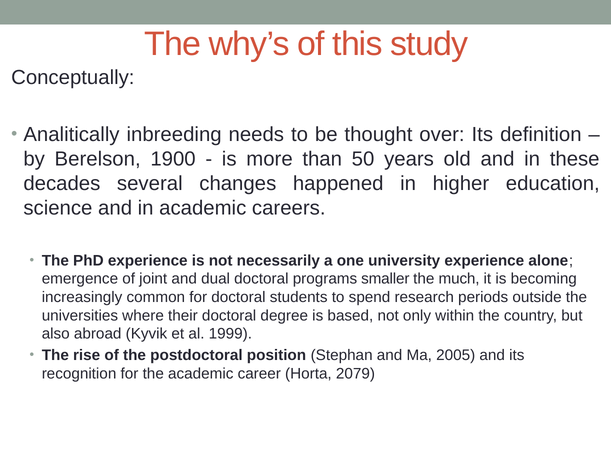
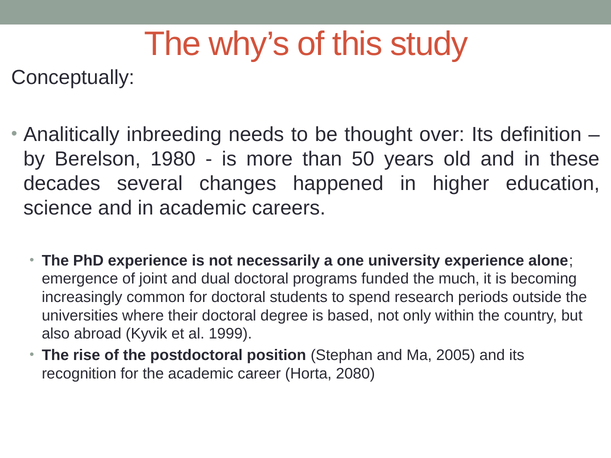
1900: 1900 -> 1980 (173, 159)
smaller: smaller -> funded (385, 279)
2079: 2079 -> 2080 (355, 374)
